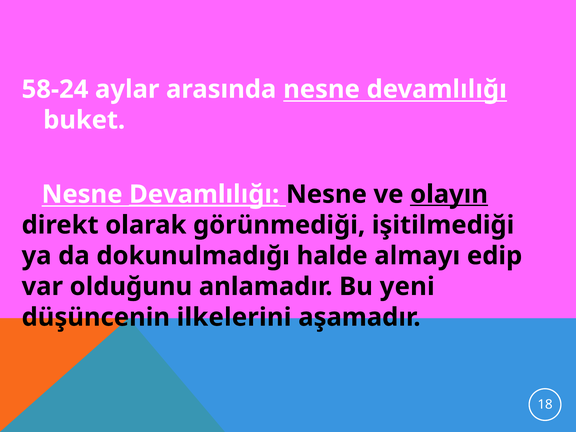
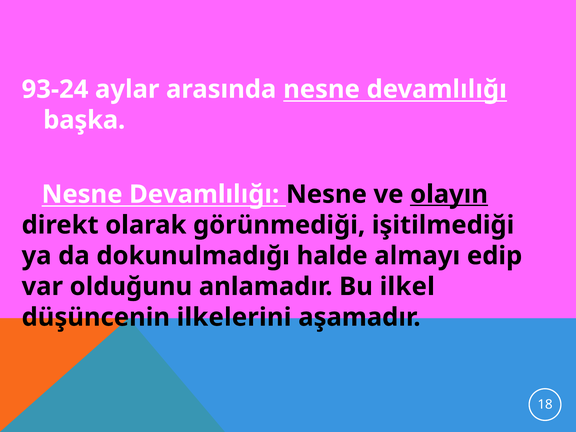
58-24: 58-24 -> 93-24 (55, 89)
buket: buket -> başka (84, 120)
Devamlılığı underline: present -> none (204, 194)
yeni: yeni -> ilkel (407, 287)
